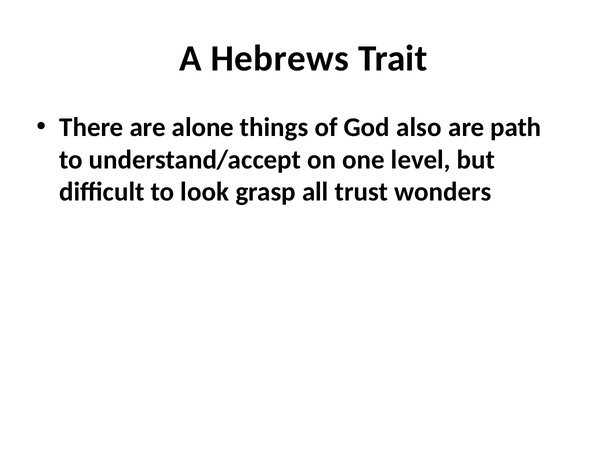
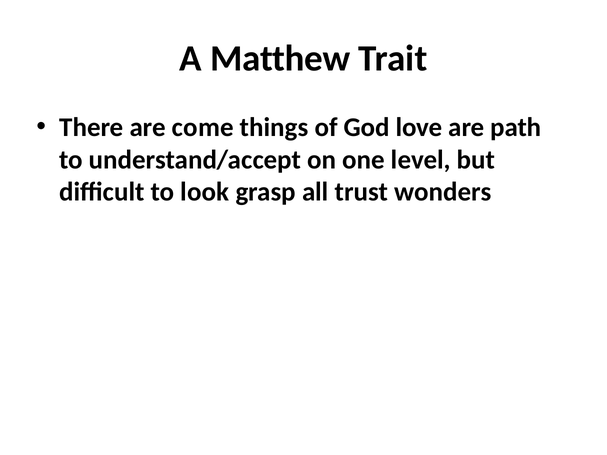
Hebrews: Hebrews -> Matthew (280, 59)
alone: alone -> come (203, 127)
also: also -> love (419, 127)
